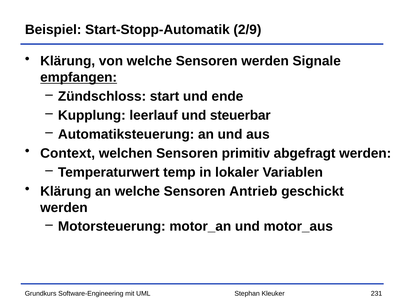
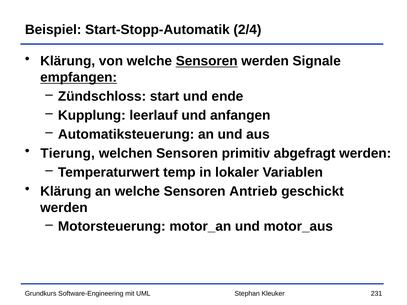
2/9: 2/9 -> 2/4 (247, 30)
Sensoren underline: none -> present (207, 61)
steuerbar: steuerbar -> anfangen (240, 115)
Context: Context -> Tierung (68, 153)
